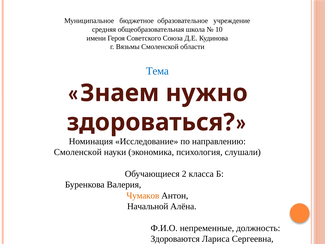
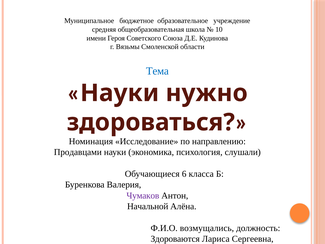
Знаем: Знаем -> Науки (120, 93)
Смоленской: Смоленской -> Продавцами (78, 152)
2: 2 -> 6 (184, 174)
Чумаков colour: orange -> purple (143, 195)
непременные: непременные -> возмущались (207, 228)
